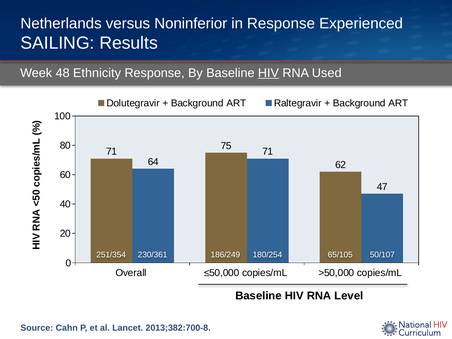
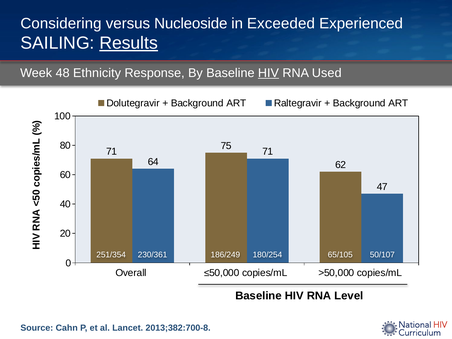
Netherlands: Netherlands -> Considering (61, 23)
Noninferior: Noninferior -> Nucleoside (191, 23)
in Response: Response -> Exceeded (281, 23)
Results underline: none -> present (129, 43)
